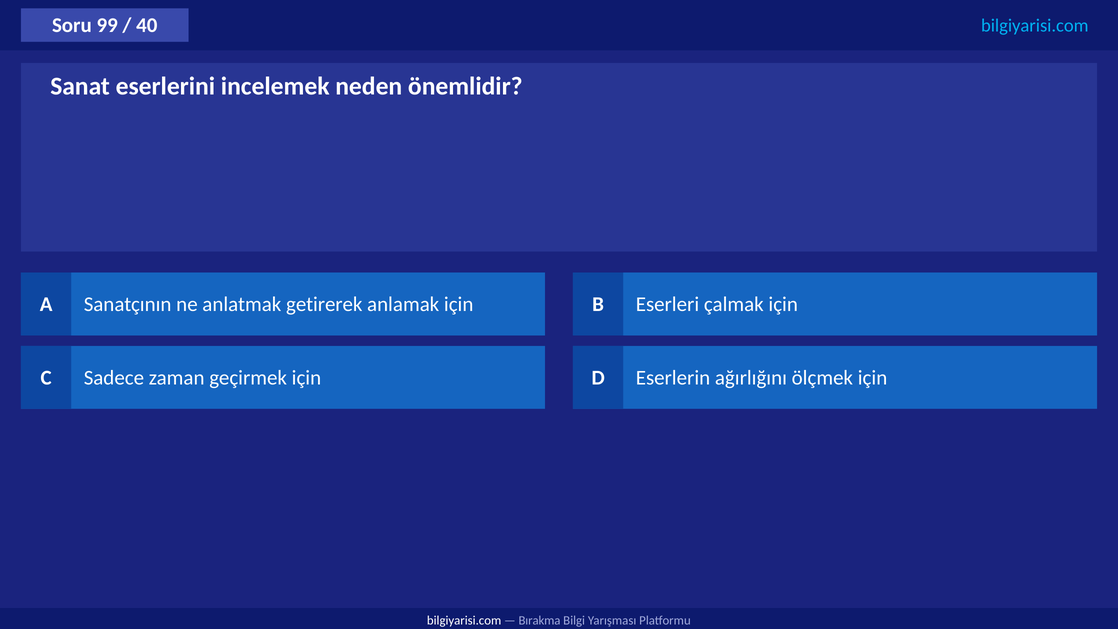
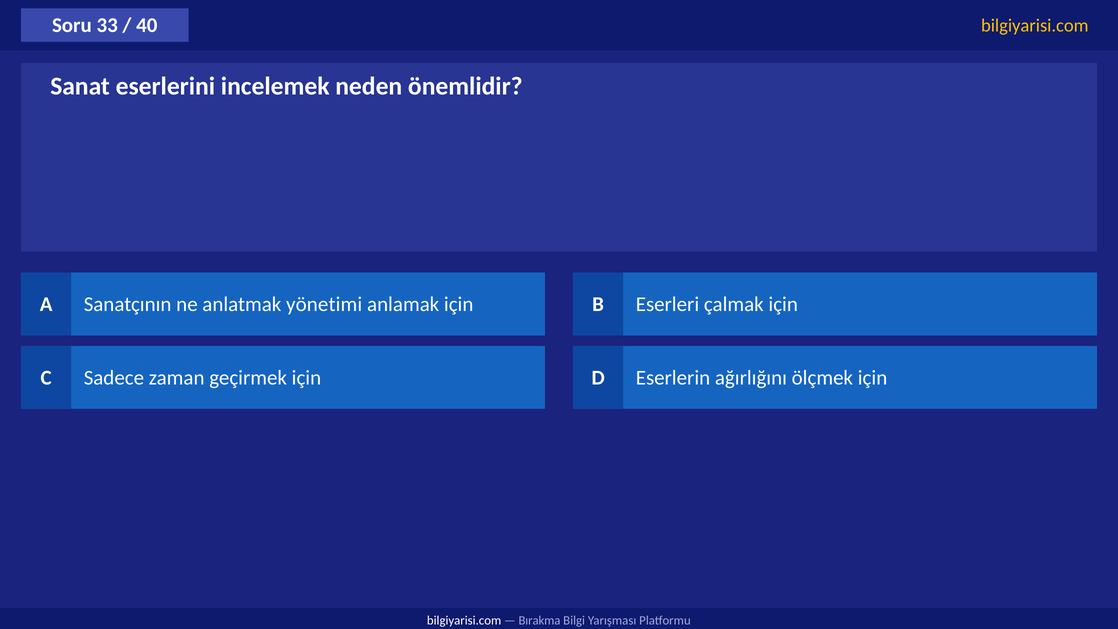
99: 99 -> 33 (107, 26)
bilgiyarisi.com colour: light blue -> yellow (1035, 25)
getirerek: getirerek -> yönetimi (324, 304)
